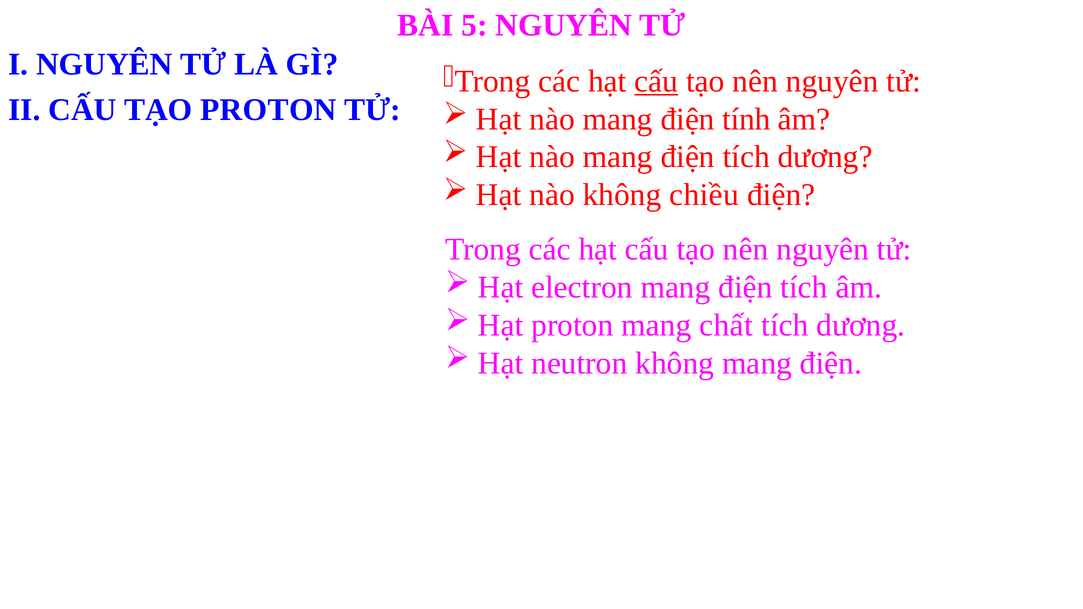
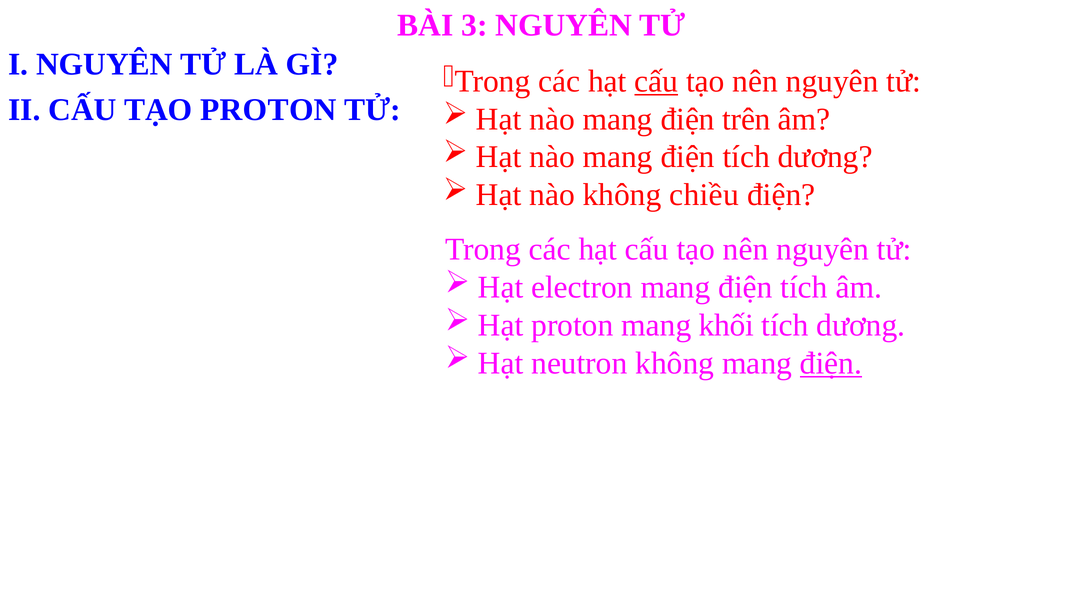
5: 5 -> 3 (474, 25)
tính: tính -> trên (746, 119)
chất: chất -> khối (727, 325)
điện underline: none -> present (831, 363)
